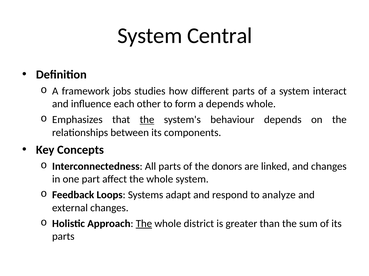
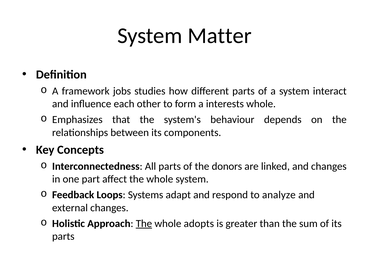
Central: Central -> Matter (220, 36)
a depends: depends -> interests (225, 104)
the underline: present -> none (147, 120)
district: district -> adopts (199, 224)
